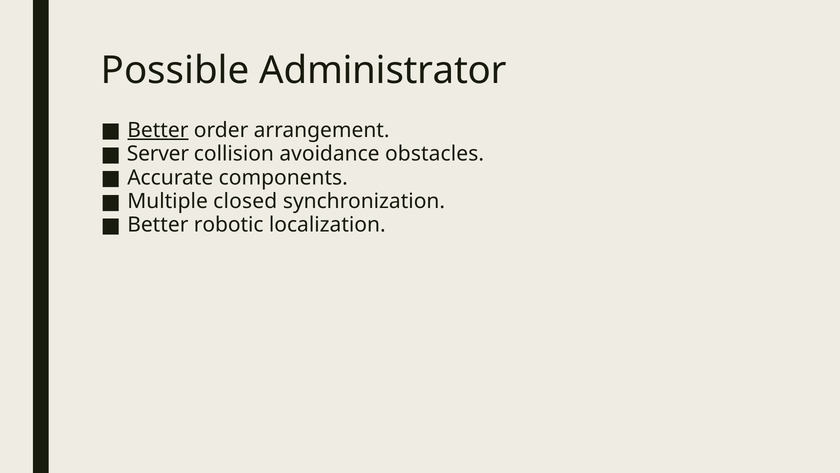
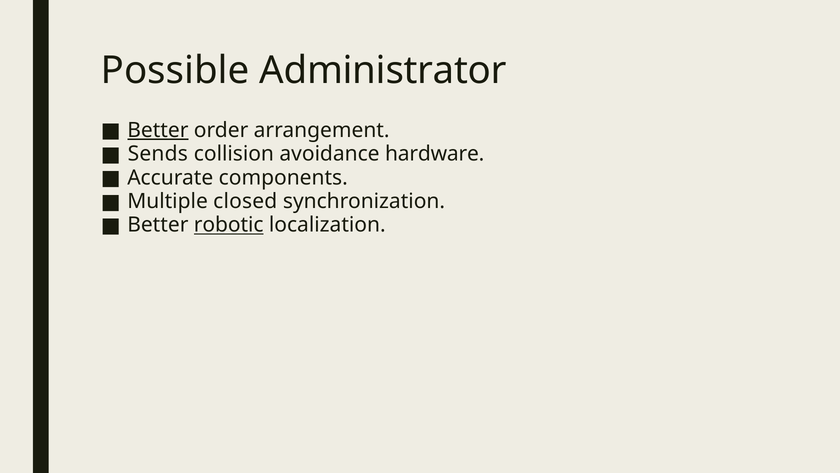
Server: Server -> Sends (158, 154)
obstacles: obstacles -> hardware (435, 154)
robotic underline: none -> present (229, 225)
